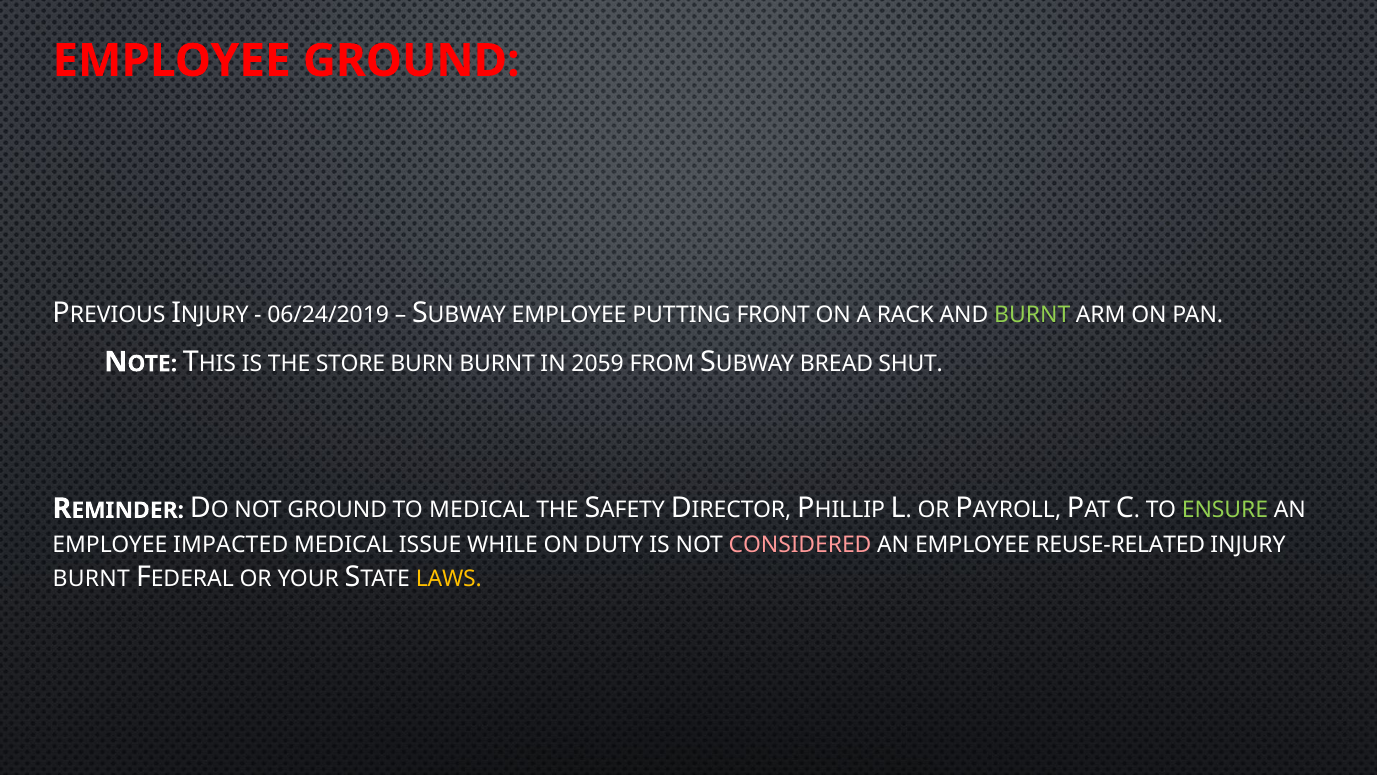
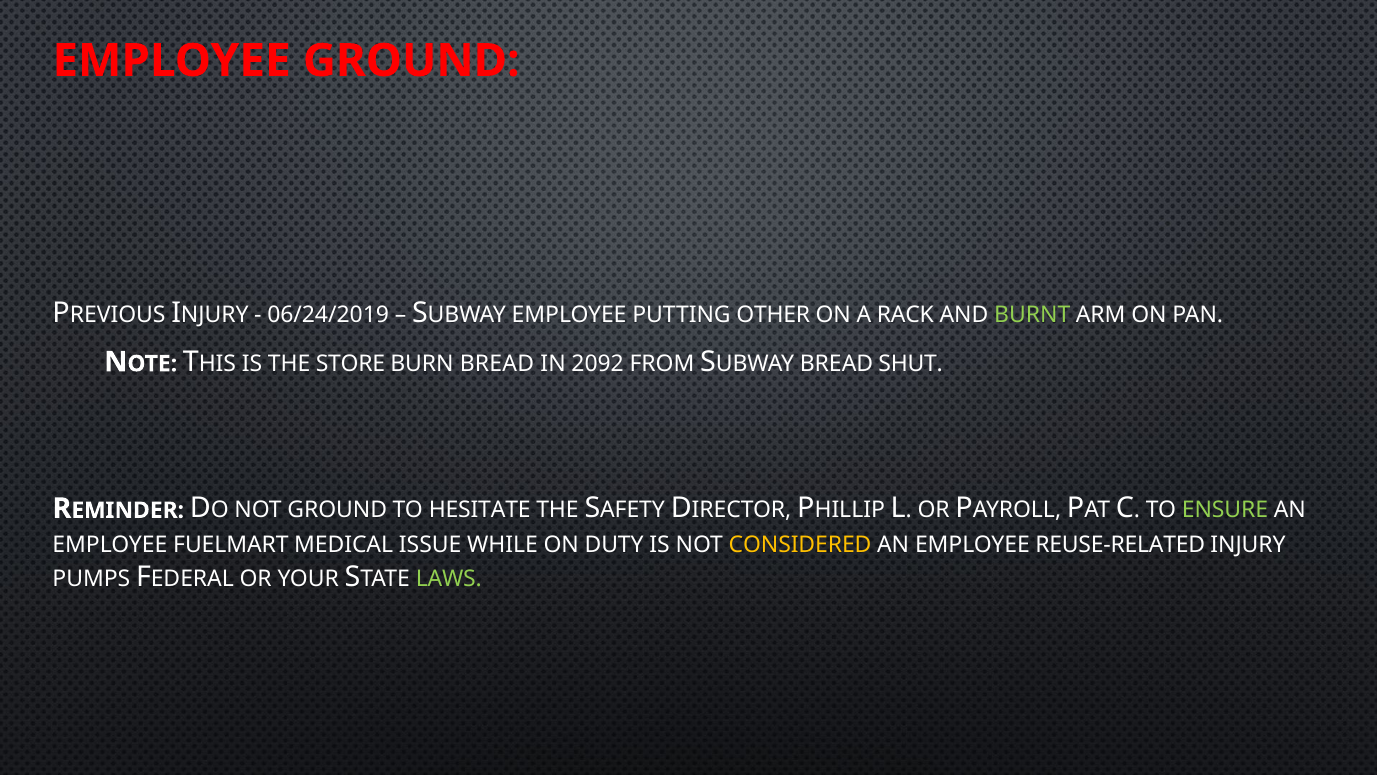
FRONT: FRONT -> OTHER (773, 315)
BURN BURNT: BURNT -> BREAD (497, 364)
2059: 2059 -> 2092 (598, 364)
TO MEDICAL: MEDICAL -> HESITATE (480, 510)
IMPACTED: IMPACTED -> FUELMART (231, 544)
CONSIDERED colour: pink -> yellow (800, 544)
BURNT: BURNT -> PUMPS (91, 579)
LAWS colour: yellow -> light green (449, 579)
